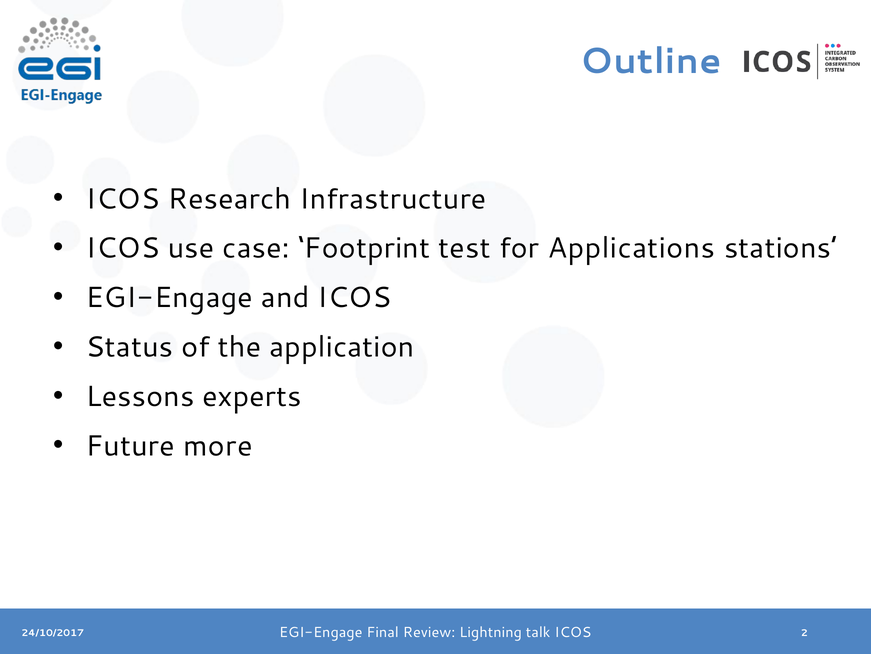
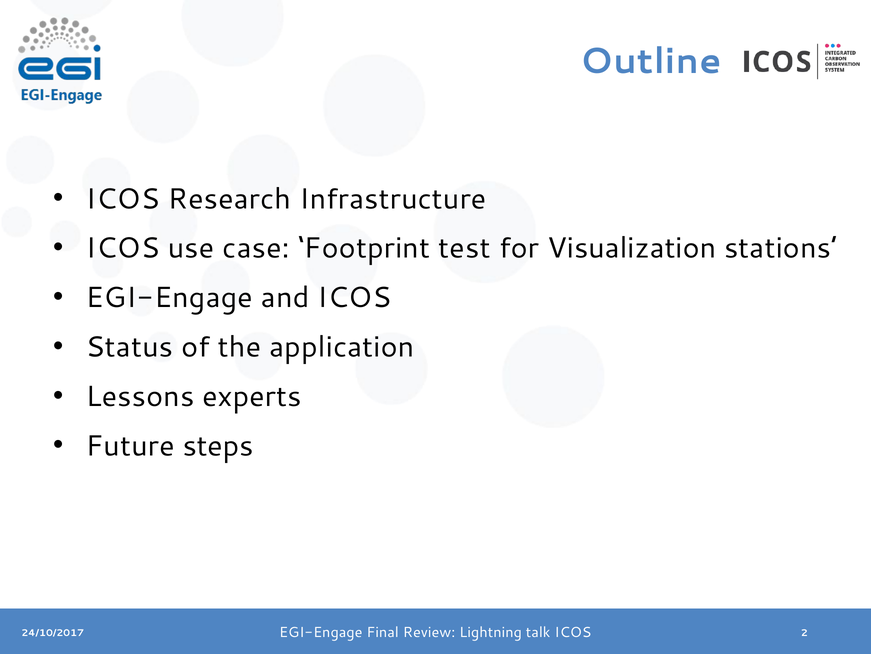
Applications: Applications -> Visualization (632, 248)
more: more -> steps (218, 445)
